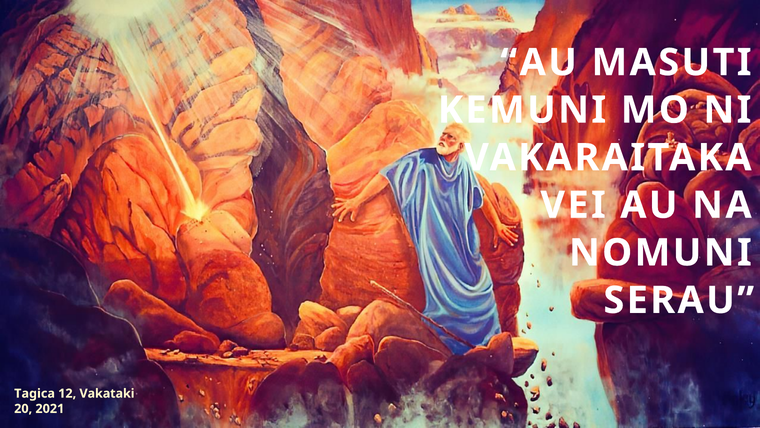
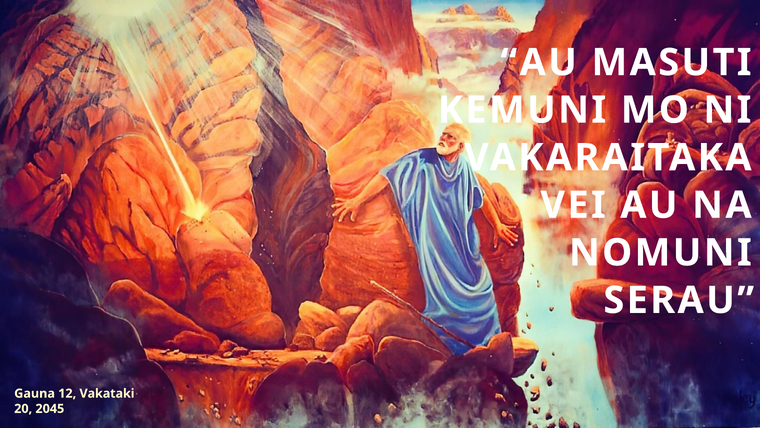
Tagica: Tagica -> Gauna (35, 393)
2021: 2021 -> 2045 (50, 408)
